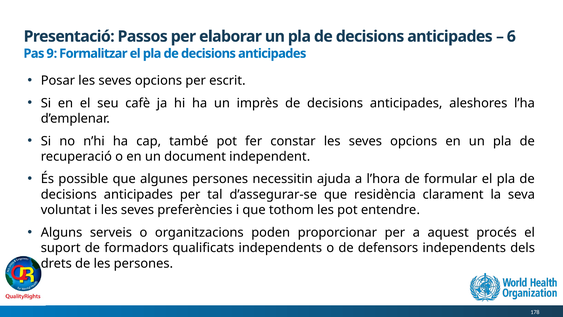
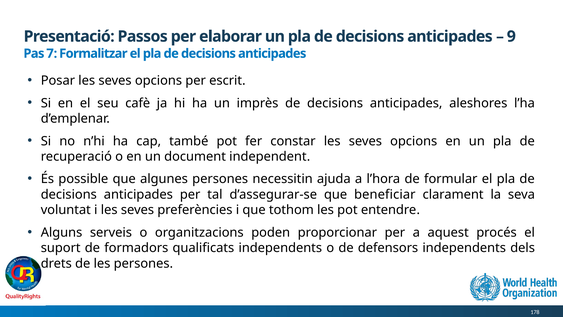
6: 6 -> 9 (511, 36)
9: 9 -> 7 (52, 53)
residència: residència -> beneficiar (385, 194)
